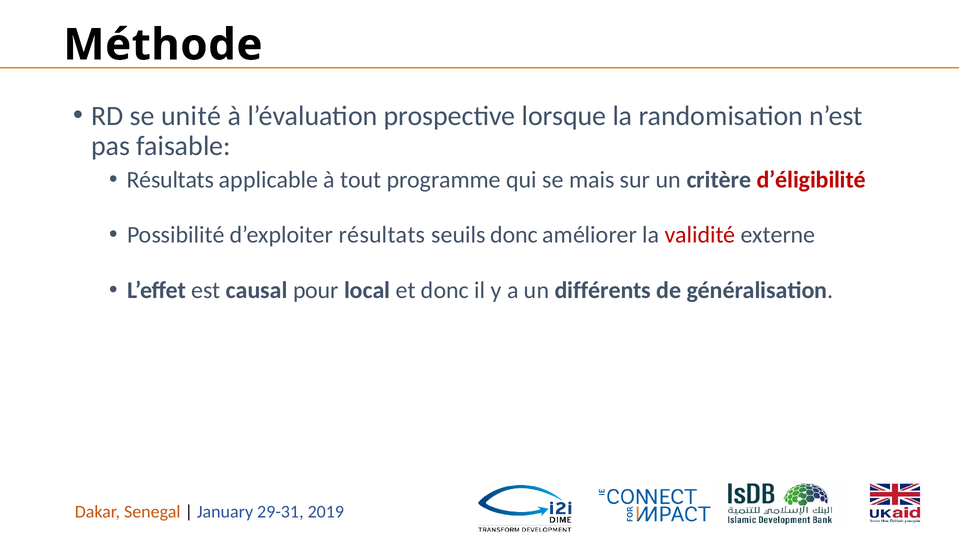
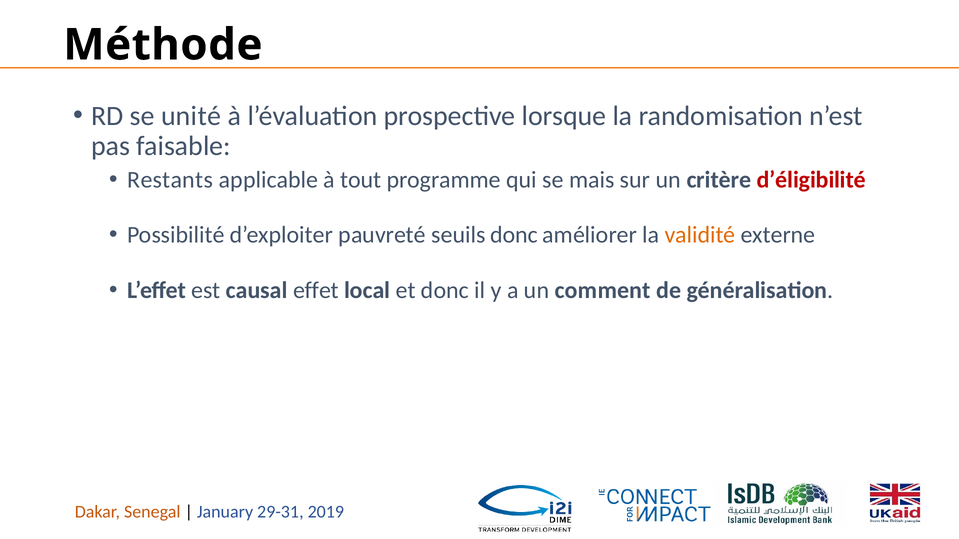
Résultats: Résultats -> Restants (170, 180)
d’exploiter résultats: résultats -> pauvreté (382, 235)
validité colour: red -> orange (700, 235)
pour: pour -> effet (316, 290)
différents: différents -> comment (603, 290)
